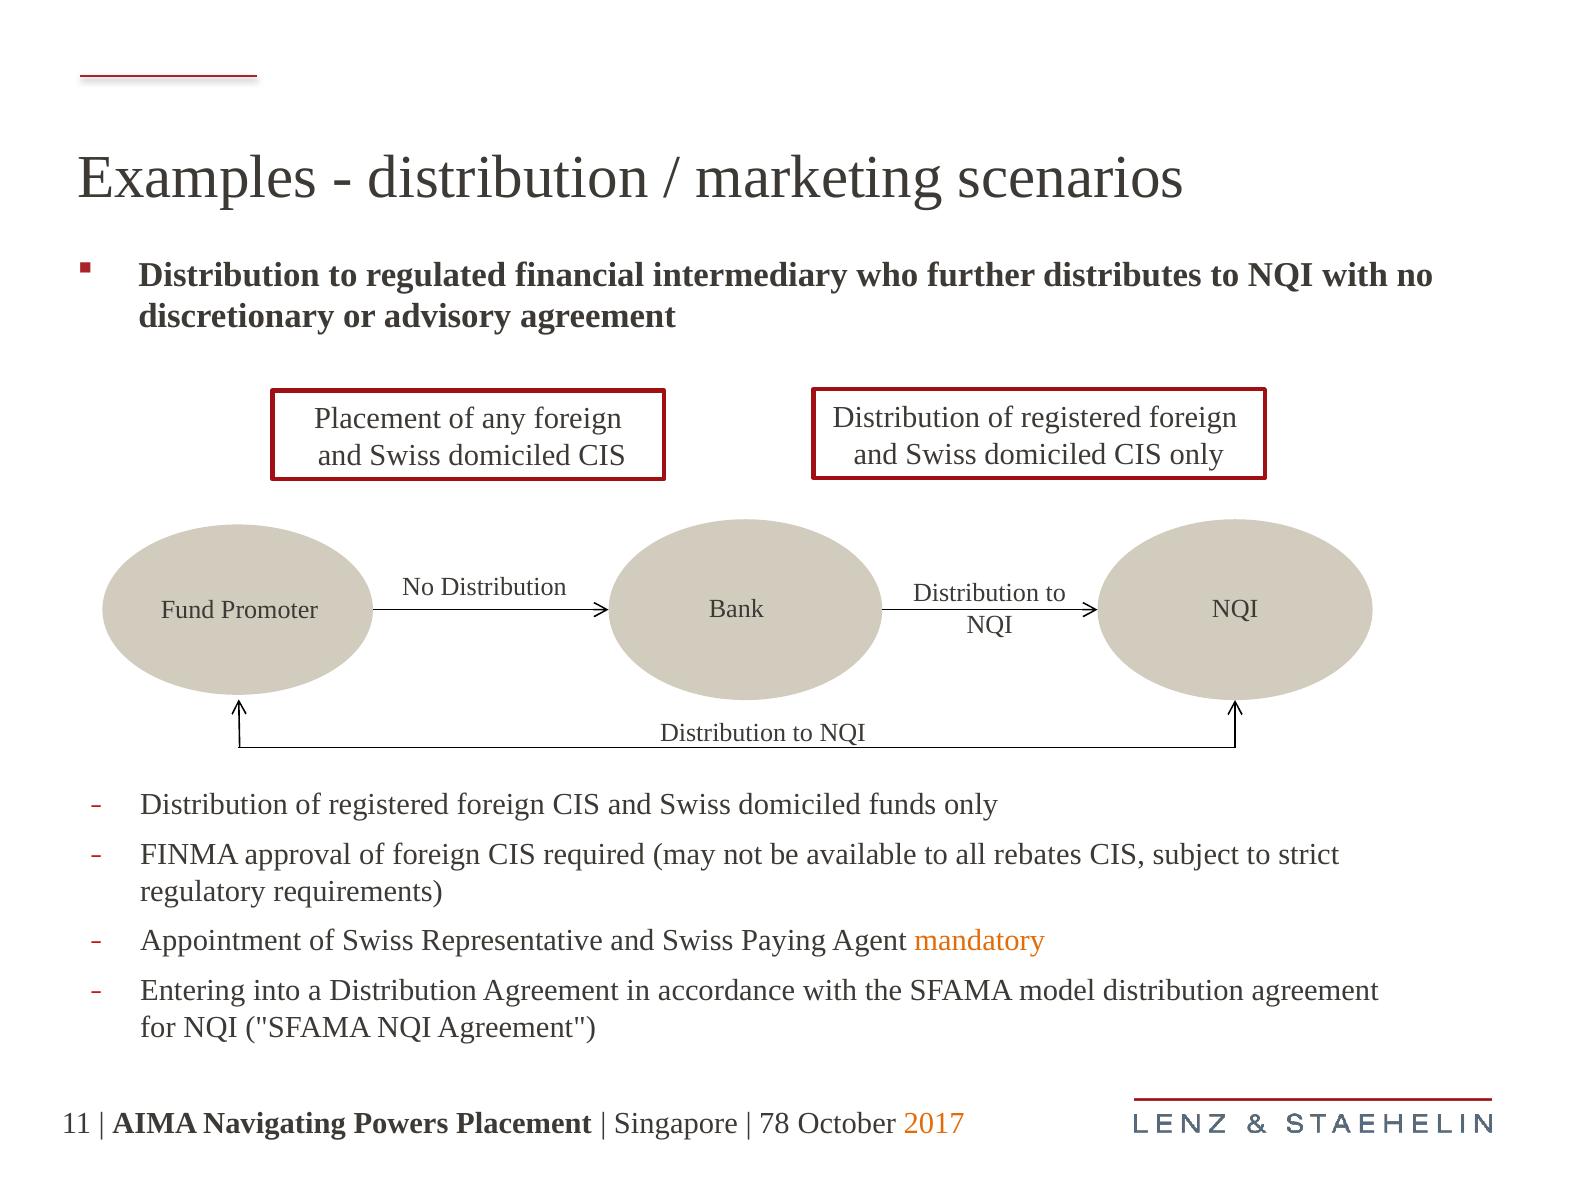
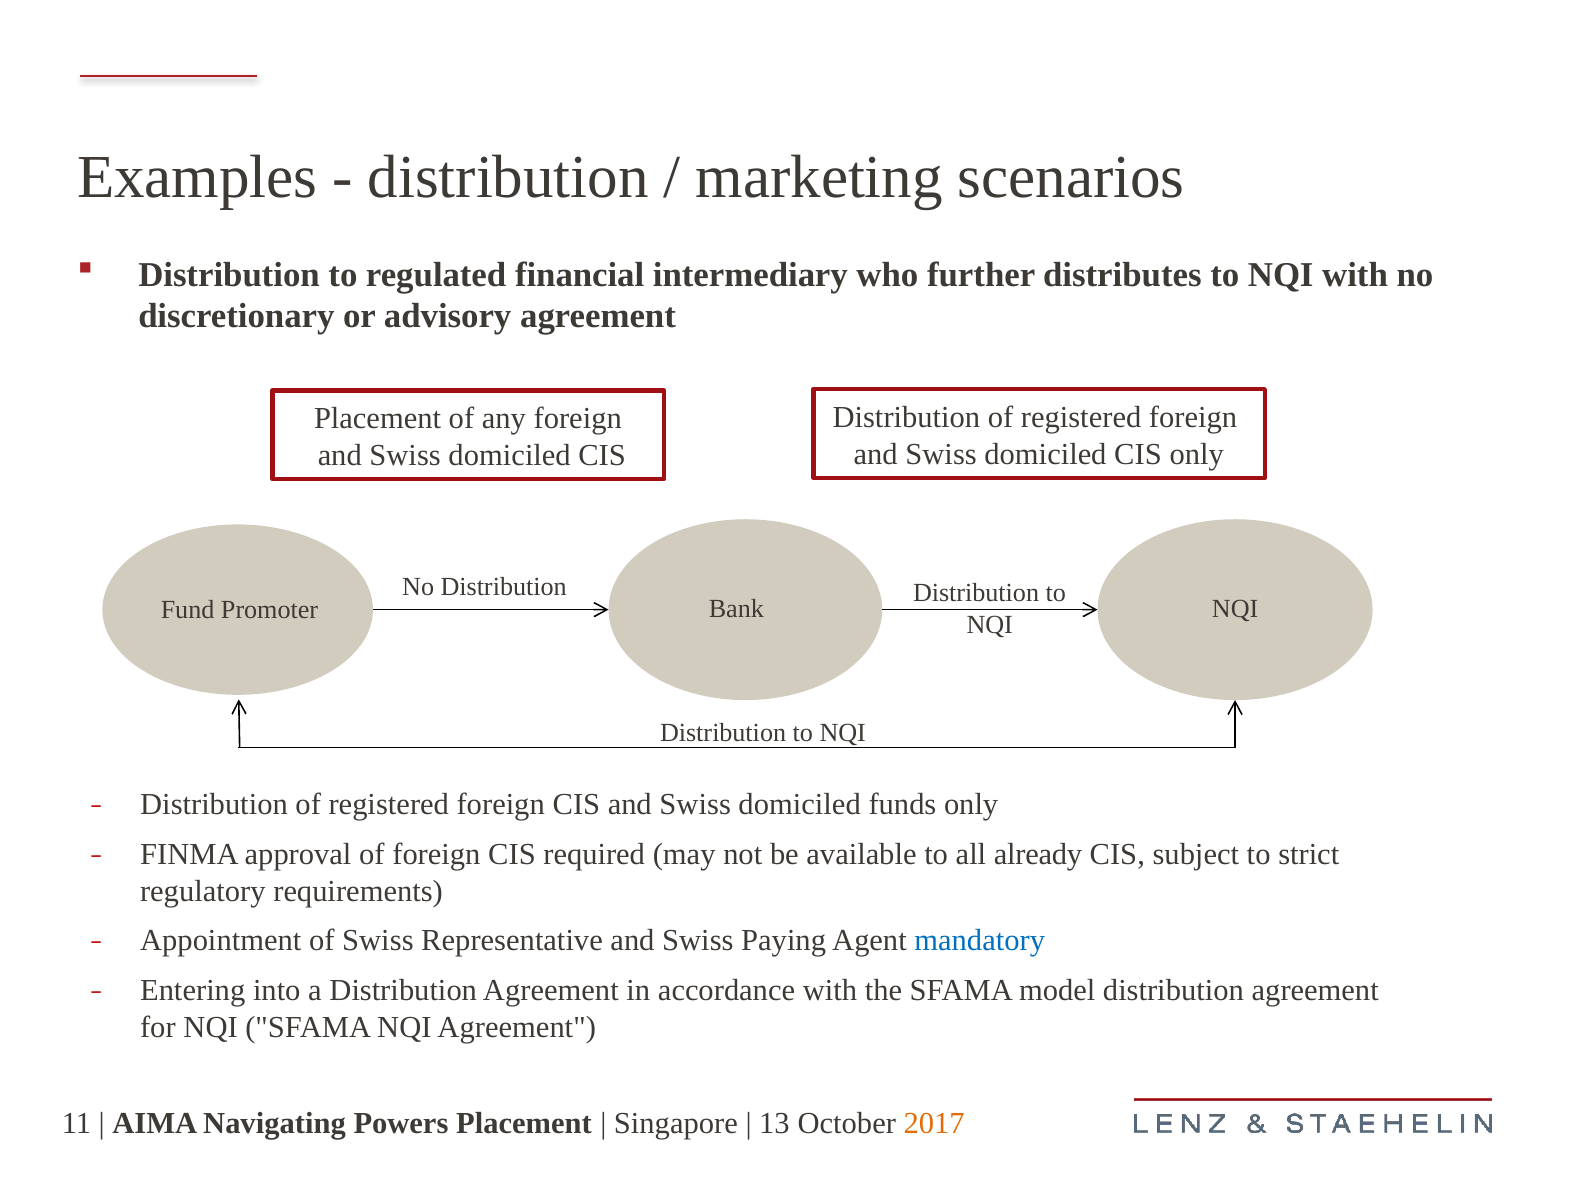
rebates: rebates -> already (1038, 855)
mandatory colour: orange -> blue (980, 941)
78: 78 -> 13 (774, 1124)
